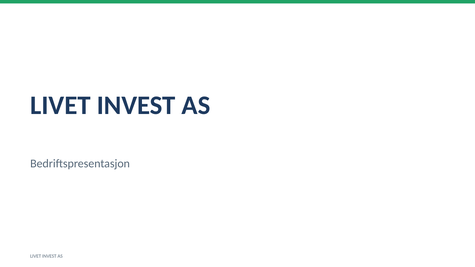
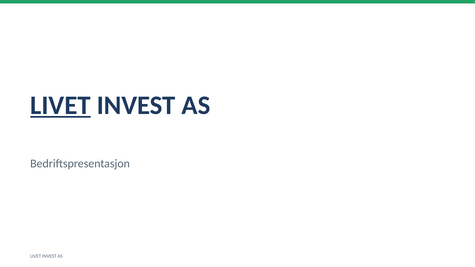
LIVET underline: none -> present (60, 105)
